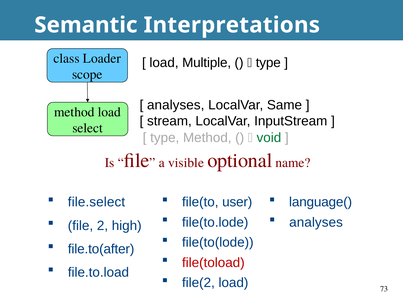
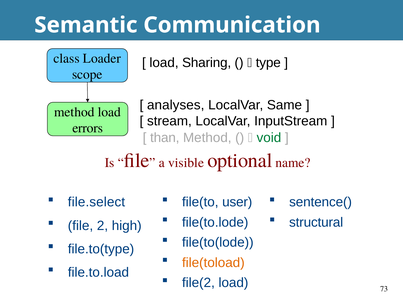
Interpretations: Interpretations -> Communication (232, 25)
Multiple: Multiple -> Sharing (207, 63)
select: select -> errors (88, 128)
type: type -> than (165, 138)
language(: language( -> sentence( (321, 202)
analyses: analyses -> structural (316, 223)
file.to(after: file.to(after -> file.to(type (101, 249)
file(toload colour: red -> orange (213, 263)
